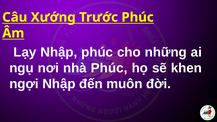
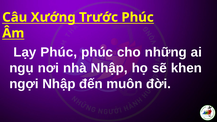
Lạy Nhập: Nhập -> Phúc (59, 52)
nhà Phúc: Phúc -> Nhập (109, 68)
